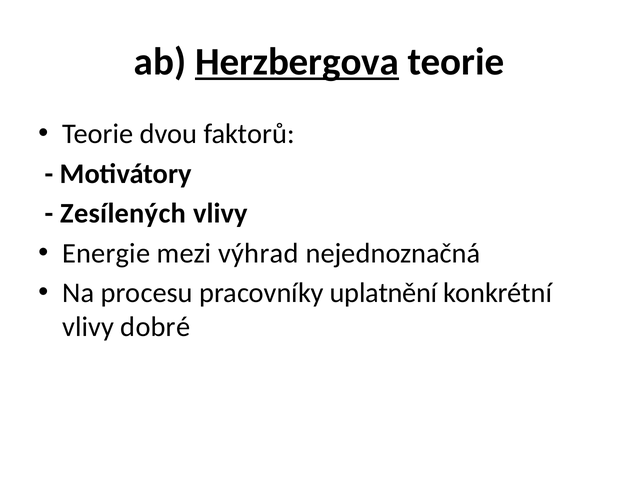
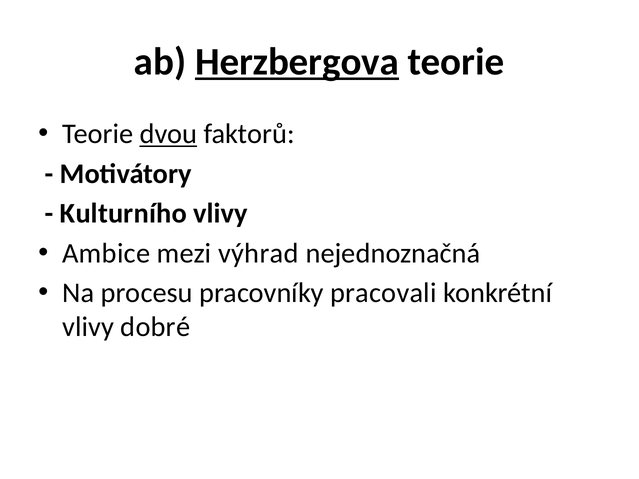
dvou underline: none -> present (168, 134)
Zesílených: Zesílených -> Kulturního (123, 214)
Energie: Energie -> Ambice (106, 253)
uplatnění: uplatnění -> pracovali (383, 293)
